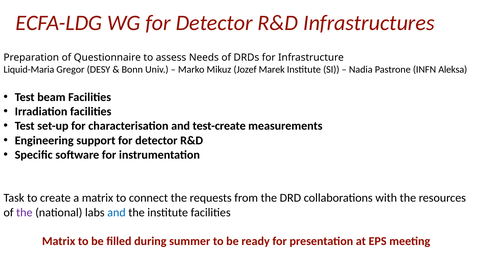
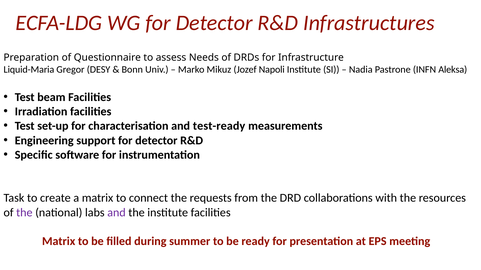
Marek: Marek -> Napoli (272, 70)
test-create: test-create -> test-ready (219, 126)
and colour: blue -> purple (116, 213)
